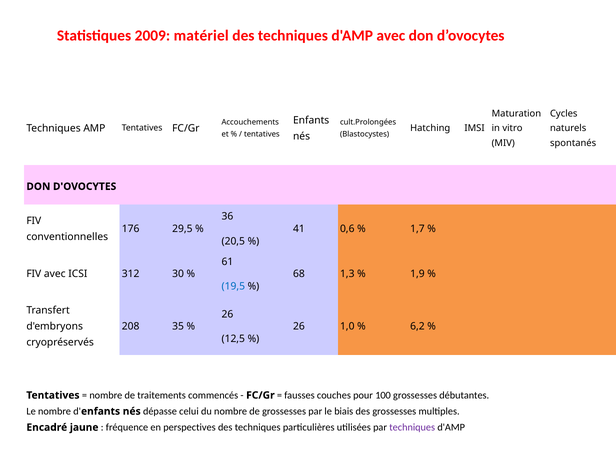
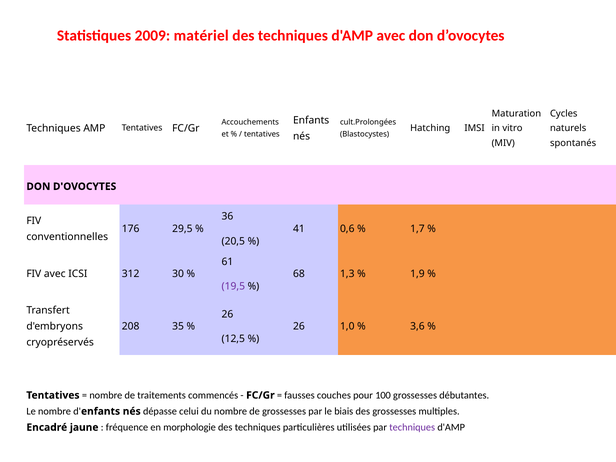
19,5 colour: blue -> purple (233, 286)
6,2: 6,2 -> 3,6 (417, 326)
perspectives: perspectives -> morphologie (190, 427)
